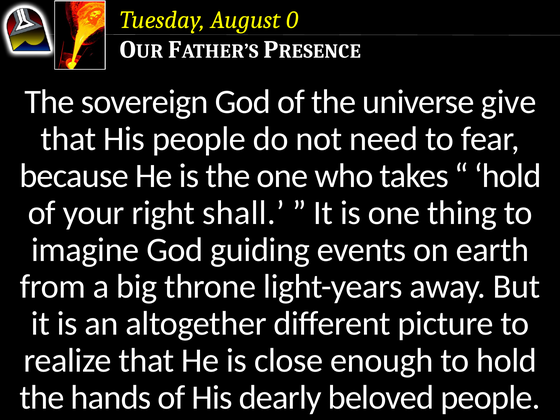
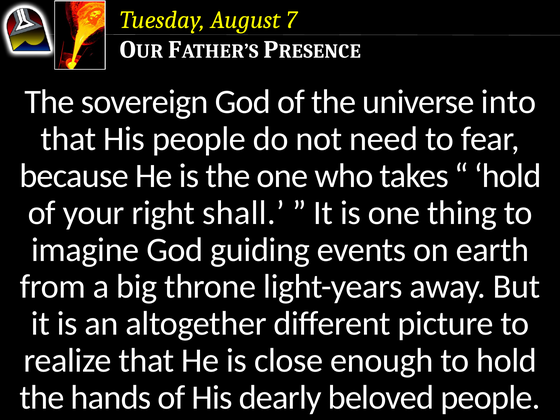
0: 0 -> 7 (292, 20)
give: give -> into (509, 102)
